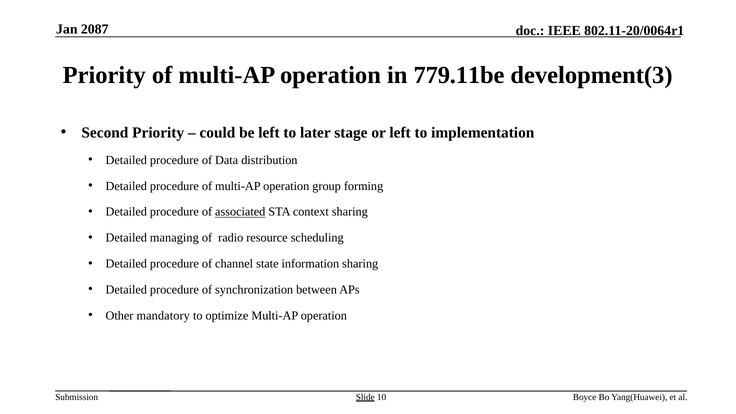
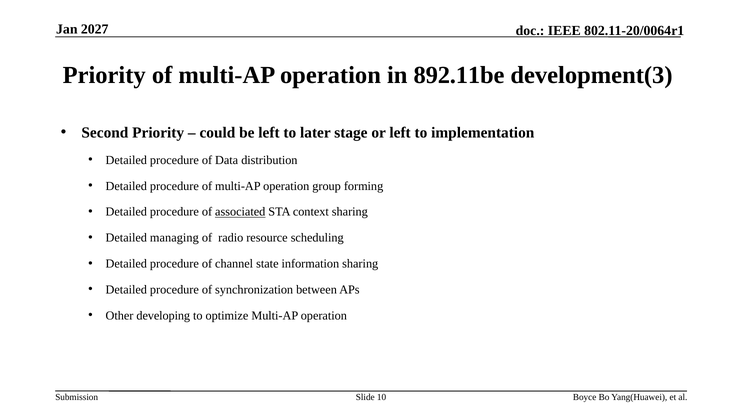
2087: 2087 -> 2027 (95, 29)
779.11be: 779.11be -> 892.11be (459, 75)
mandatory: mandatory -> developing (163, 315)
Slide underline: present -> none (365, 397)
